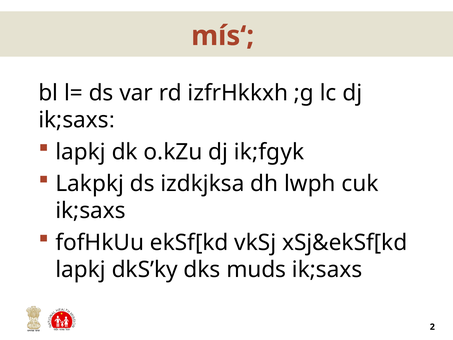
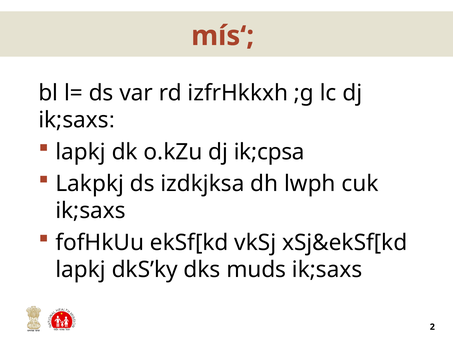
ik;fgyk: ik;fgyk -> ik;cpsa (269, 152)
